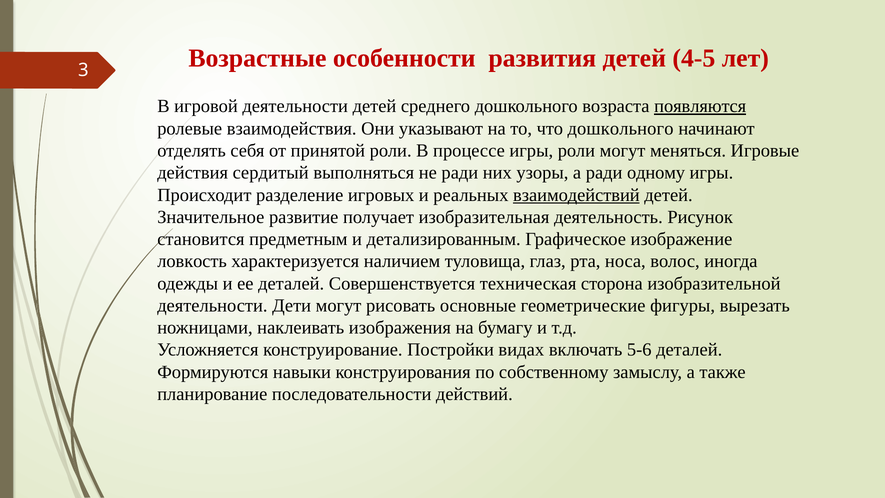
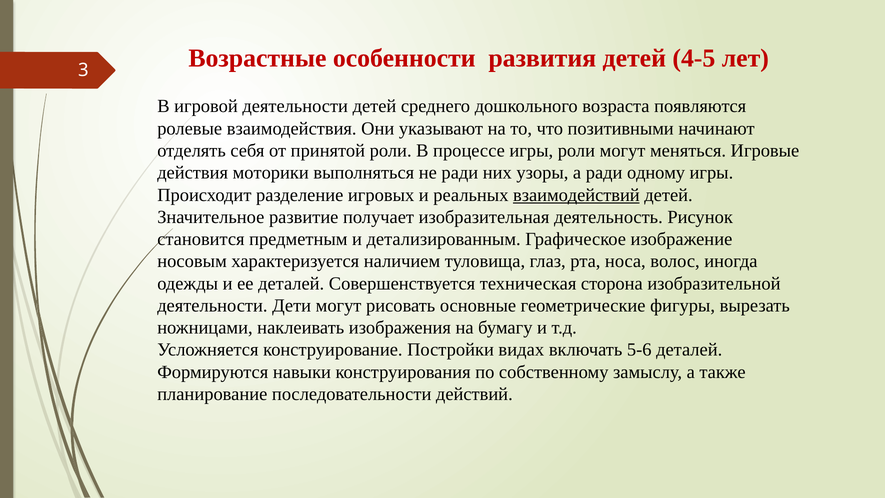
появляются underline: present -> none (700, 106)
что дошкольного: дошкольного -> позитивными (621, 128)
сердитый: сердитый -> моторики (271, 173)
ловкость: ловкость -> носовым (192, 261)
